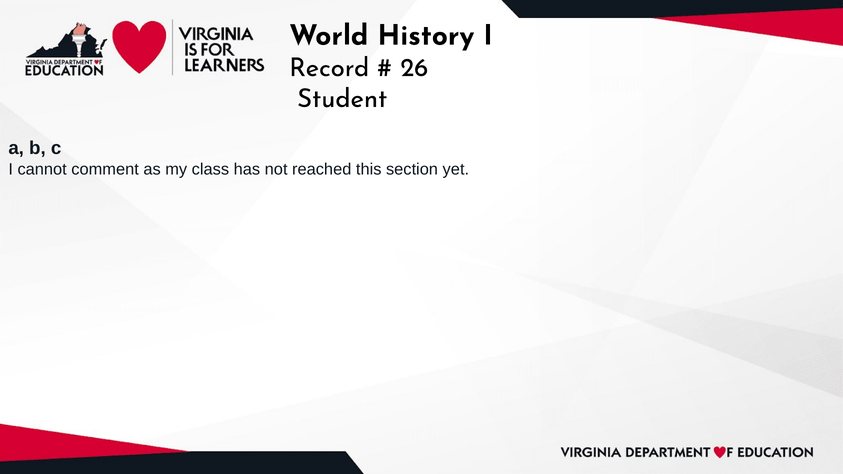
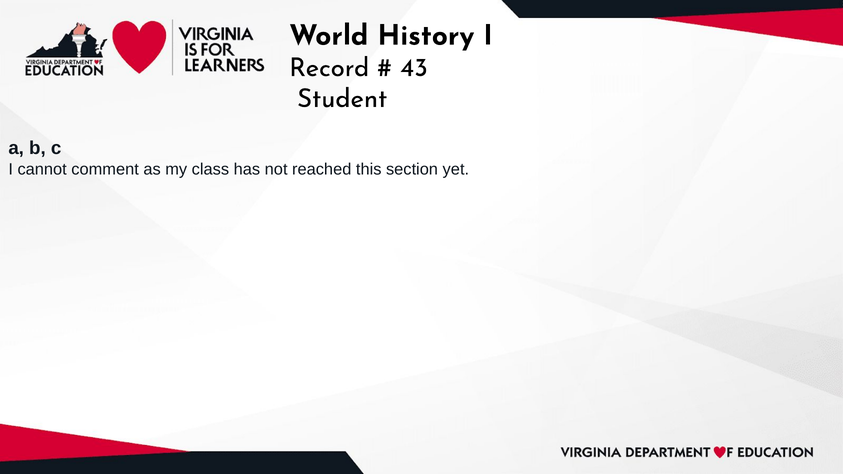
26: 26 -> 43 (414, 68)
